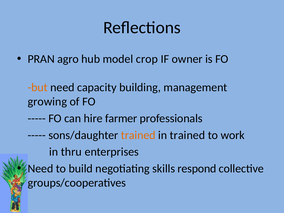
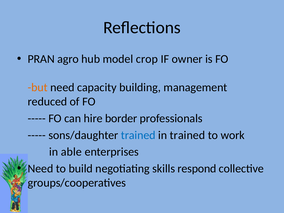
growing: growing -> reduced (47, 102)
farmer: farmer -> border (121, 118)
trained colour: orange -> blue (138, 135)
thru: thru -> able (71, 152)
